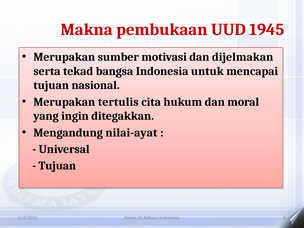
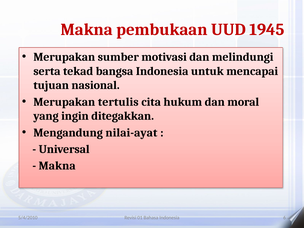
dijelmakan: dijelmakan -> melindungi (243, 57)
Tujuan: Tujuan -> Makna (57, 166)
